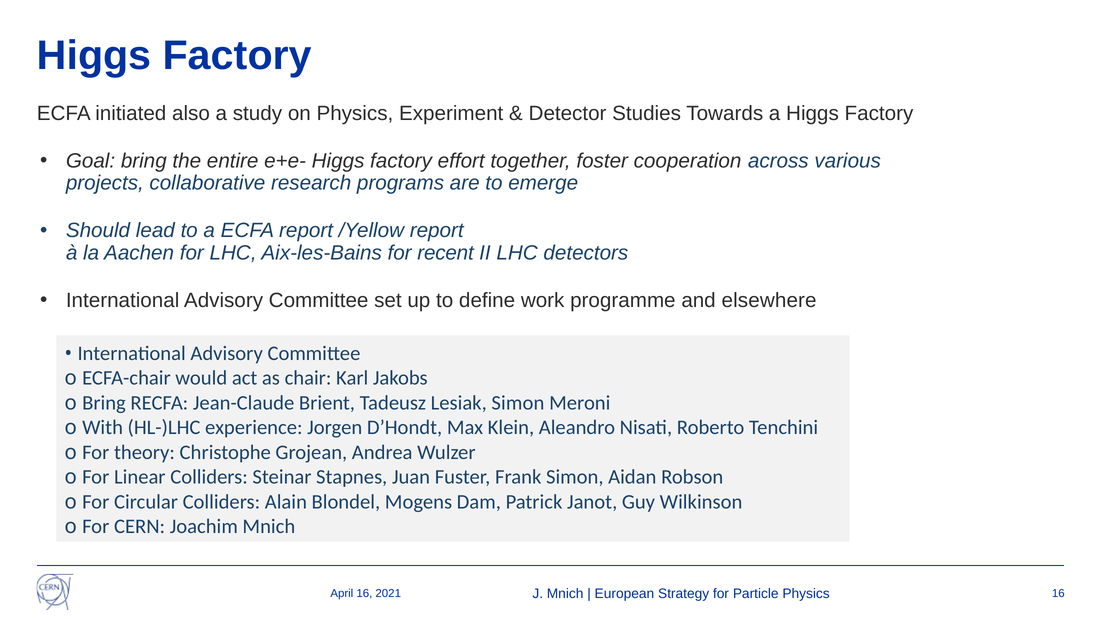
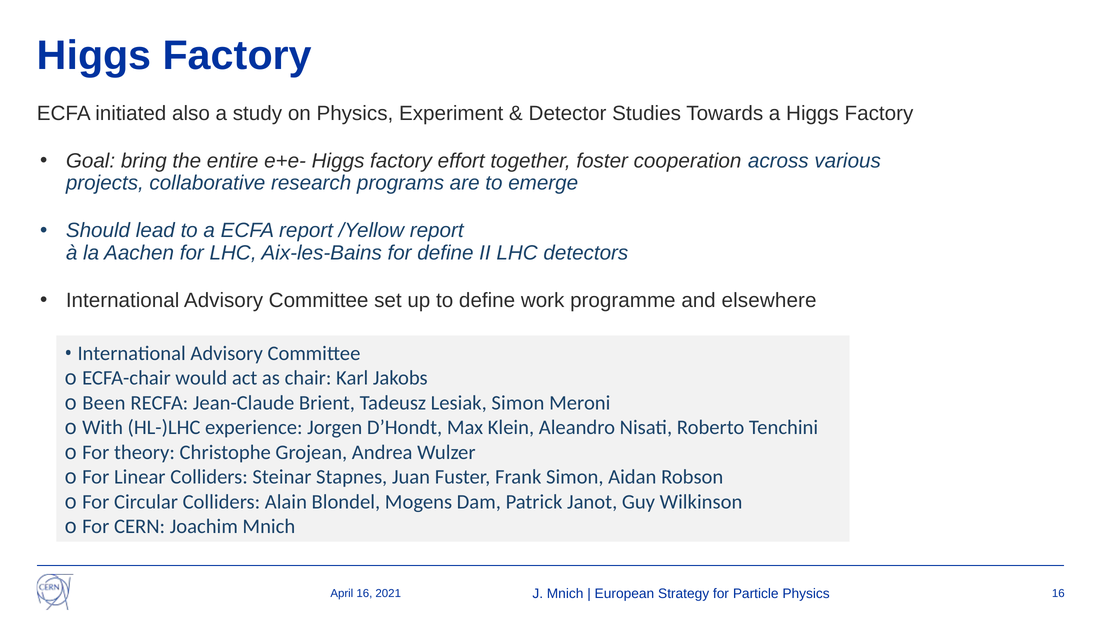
for recent: recent -> define (445, 253)
o Bring: Bring -> Been (104, 403)
